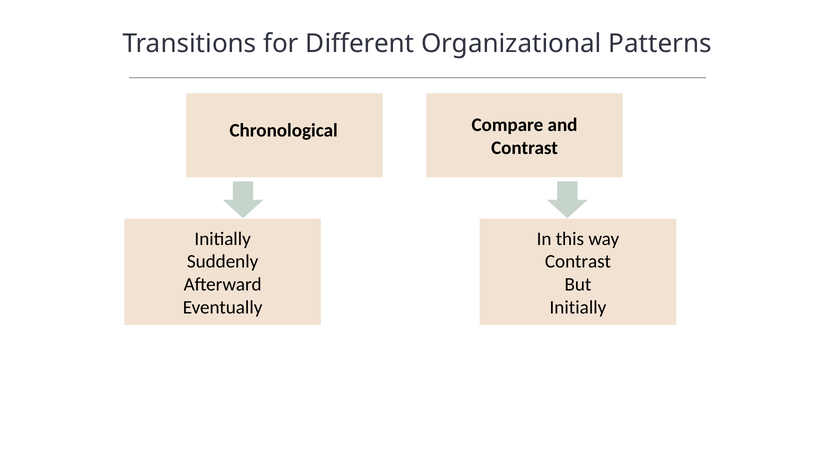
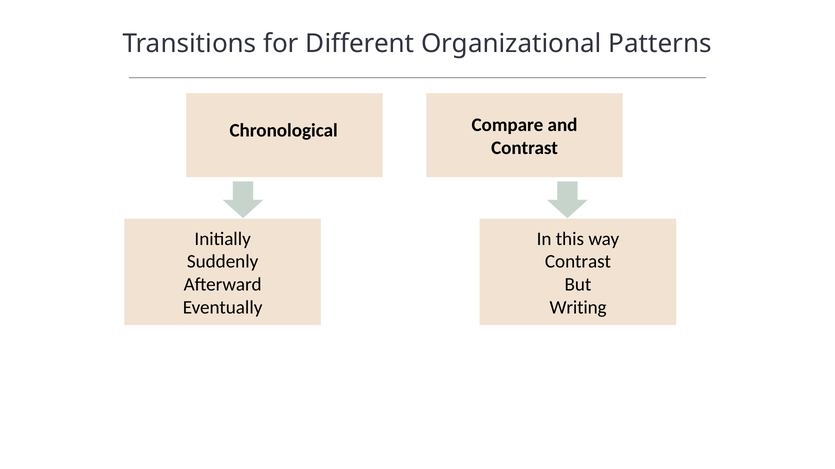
Initially: Initially -> Writing (578, 308)
